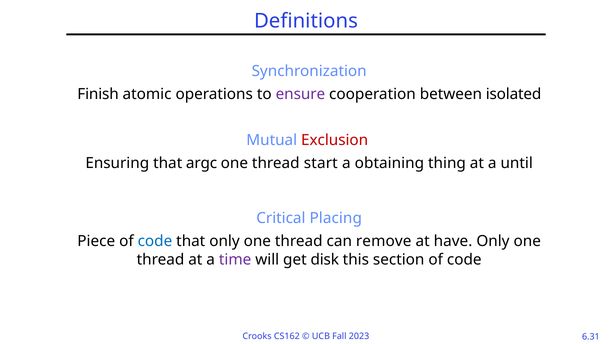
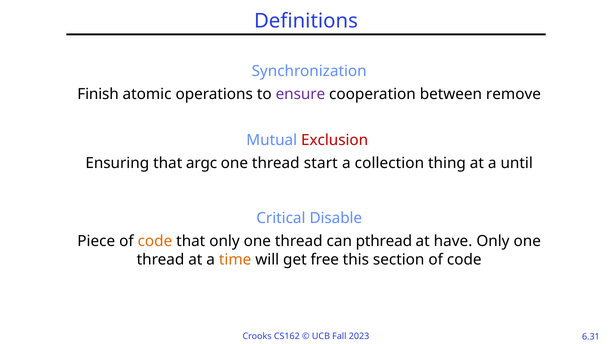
isolated: isolated -> remove (513, 94)
obtaining: obtaining -> collection (389, 163)
Placing: Placing -> Disable (336, 219)
code colour: blue -> orange (155, 241)
remove: remove -> pthread (384, 241)
time colour: purple -> orange (235, 260)
disk: disk -> free (325, 260)
